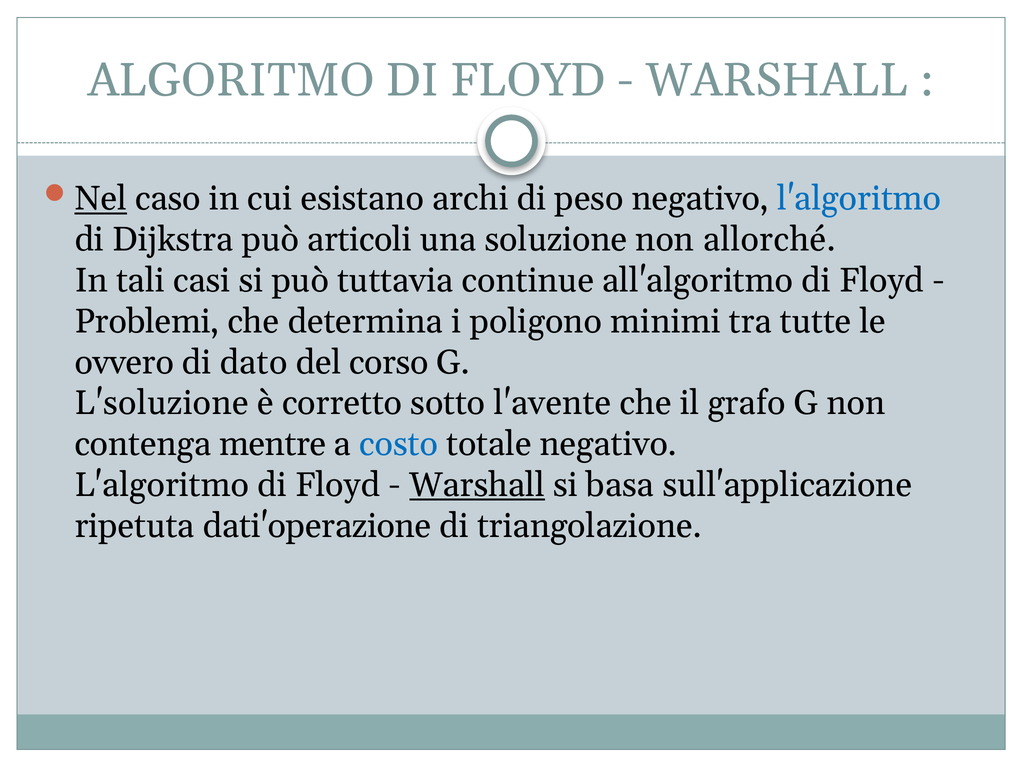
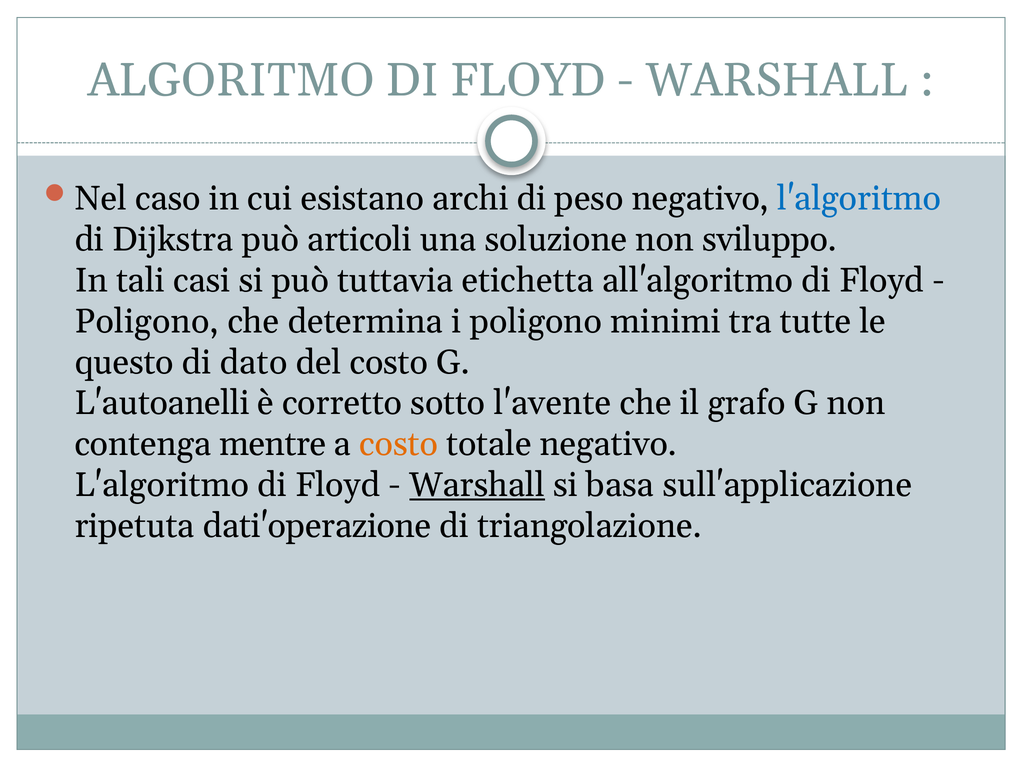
Nel underline: present -> none (101, 199)
allorché: allorché -> sviluppo (770, 240)
continue: continue -> etichetta (528, 281)
Problemi: Problemi -> Poligono (147, 321)
ovvero: ovvero -> questo (124, 362)
del corso: corso -> costo (389, 362)
L'soluzione: L'soluzione -> L'autoanelli (162, 403)
costo colour: blue -> orange (399, 444)
